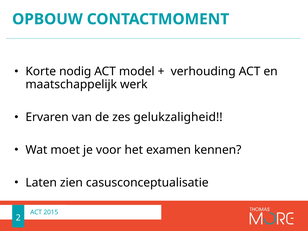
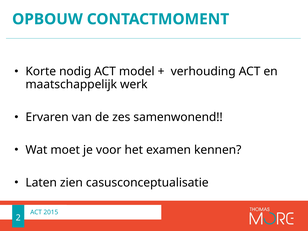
gelukzaligheid: gelukzaligheid -> samenwonend (178, 117)
